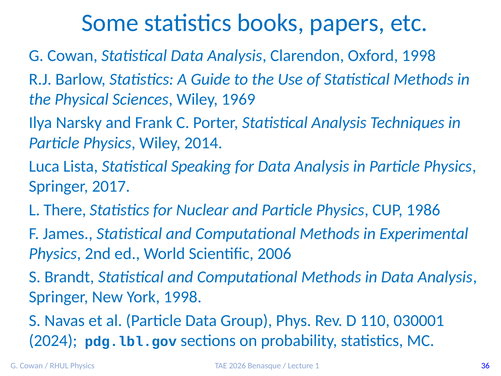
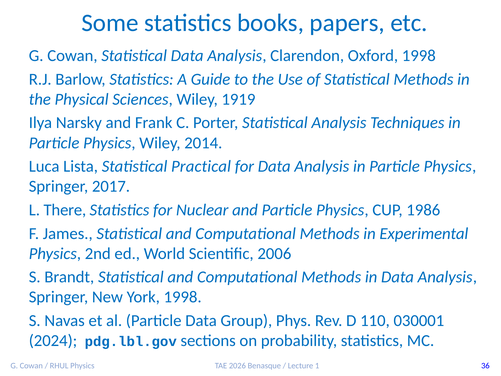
1969: 1969 -> 1919 (238, 99)
Speaking: Speaking -> Practical (201, 166)
